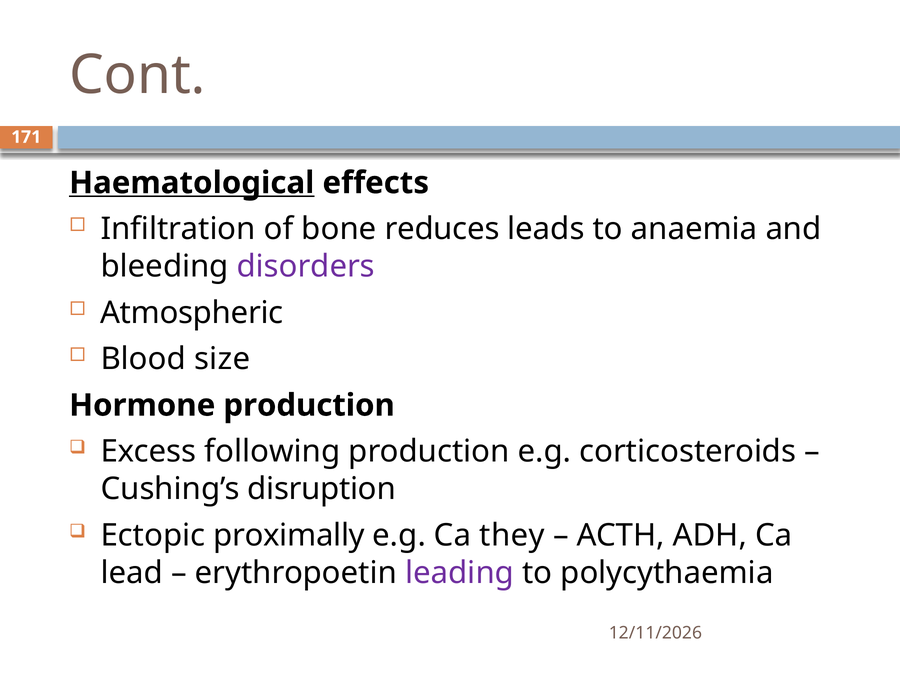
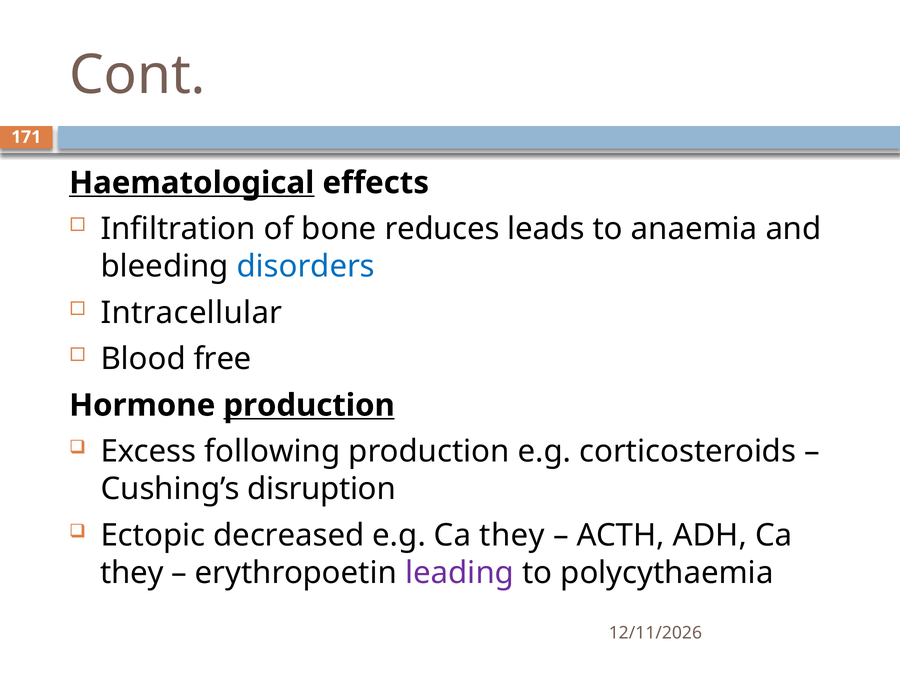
disorders colour: purple -> blue (306, 267)
Atmospheric: Atmospheric -> Intracellular (192, 313)
size: size -> free (223, 359)
production underline: none -> present (309, 405)
proximally: proximally -> decreased (289, 535)
lead: lead -> they (132, 573)
